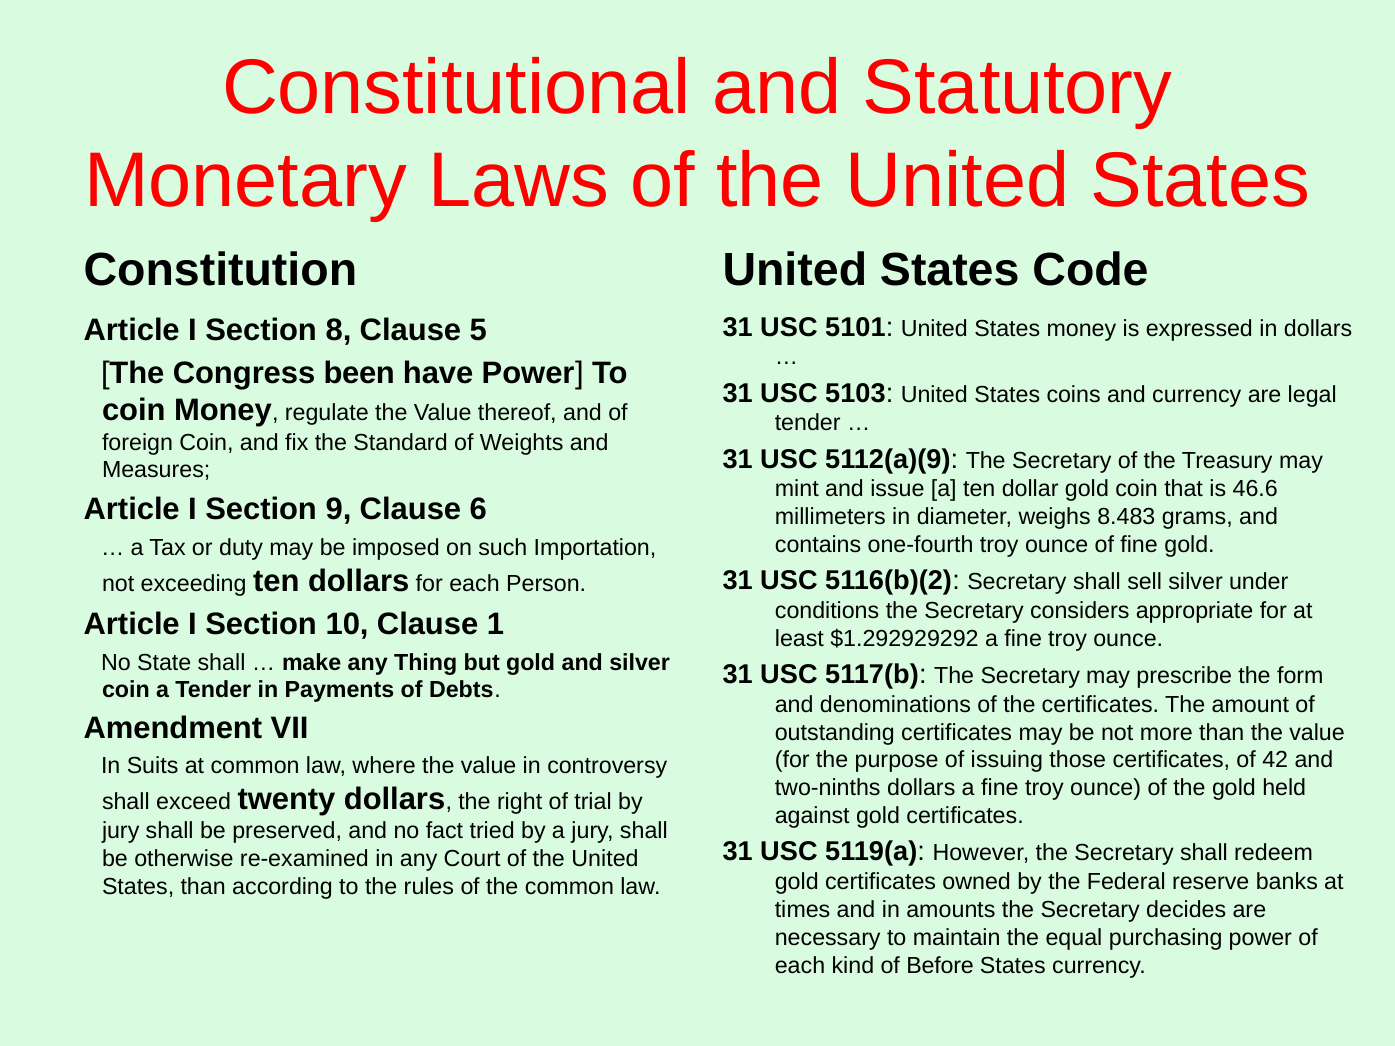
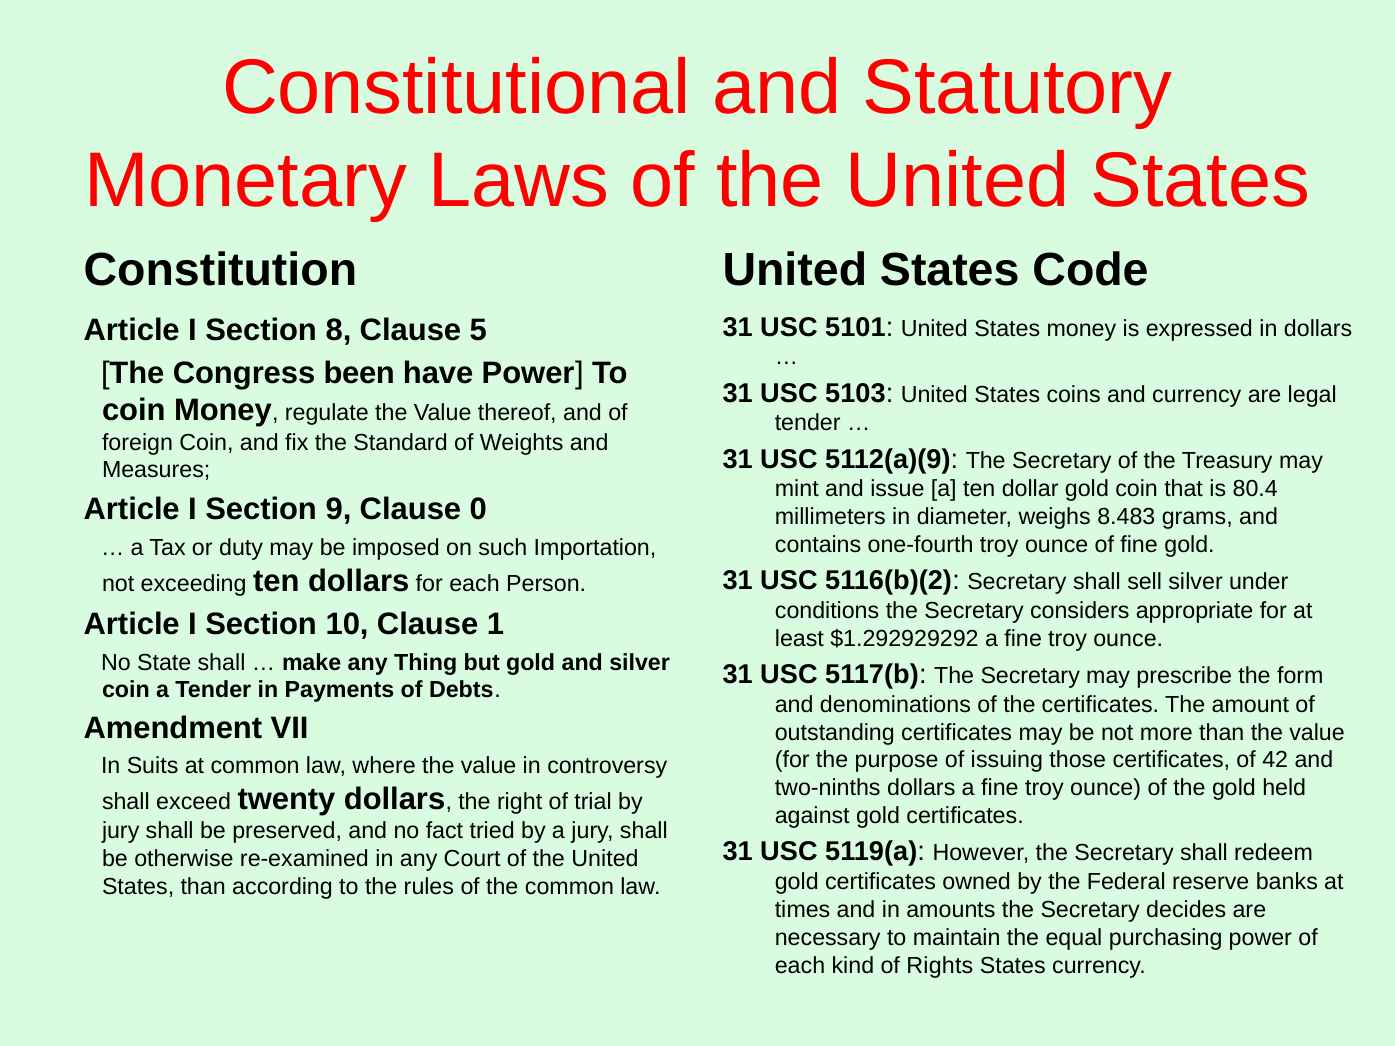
46.6: 46.6 -> 80.4 (1255, 489)
6: 6 -> 0 (478, 510)
Before: Before -> Rights (940, 966)
